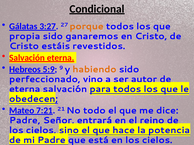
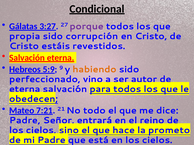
porque colour: orange -> purple (87, 27)
ganaremos: ganaremos -> corrupción (92, 36)
potencia: potencia -> prometo (169, 131)
